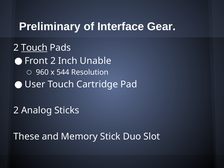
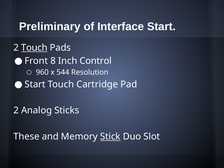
Interface Gear: Gear -> Start (161, 27)
Front 2: 2 -> 8 (53, 61)
Unable: Unable -> Control (96, 61)
User: User -> Start (35, 84)
Stick underline: none -> present (110, 137)
